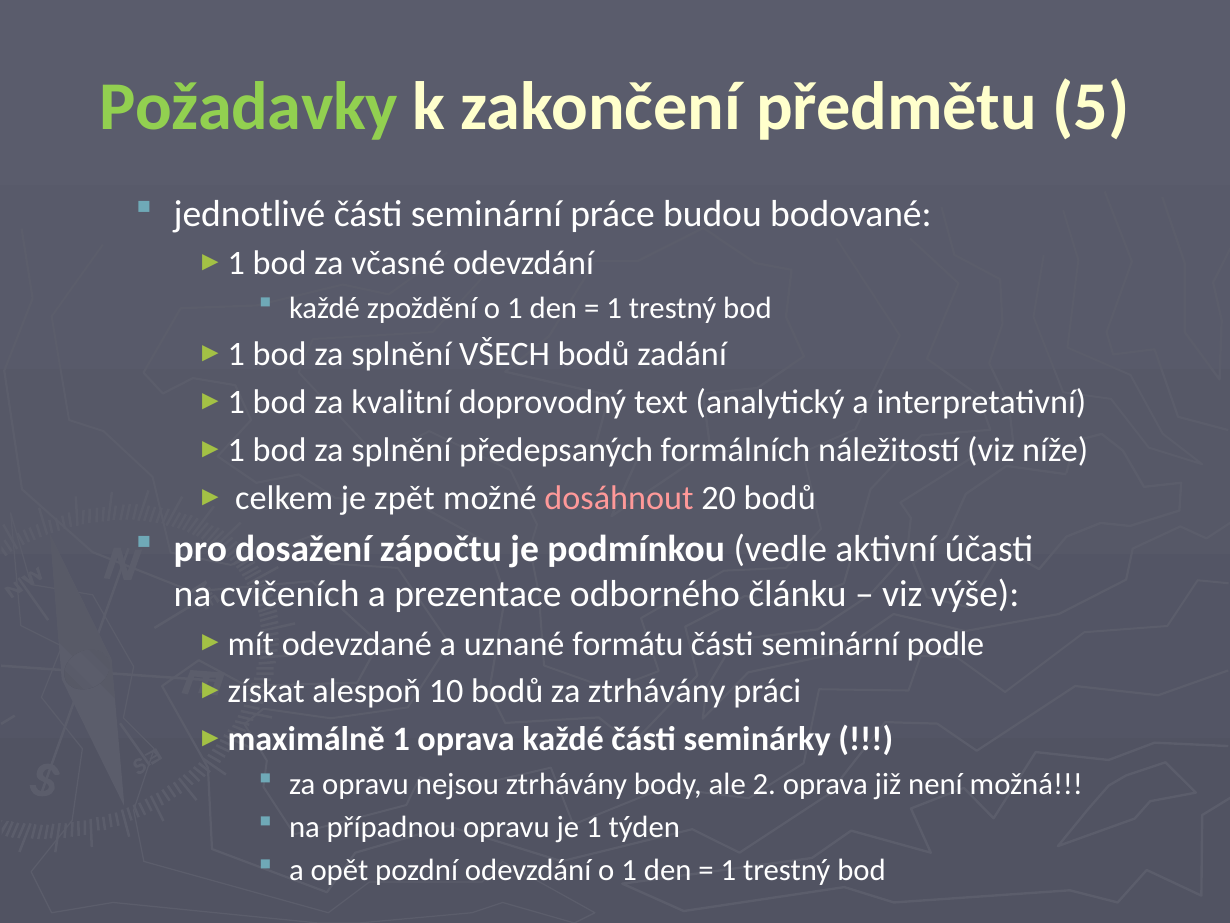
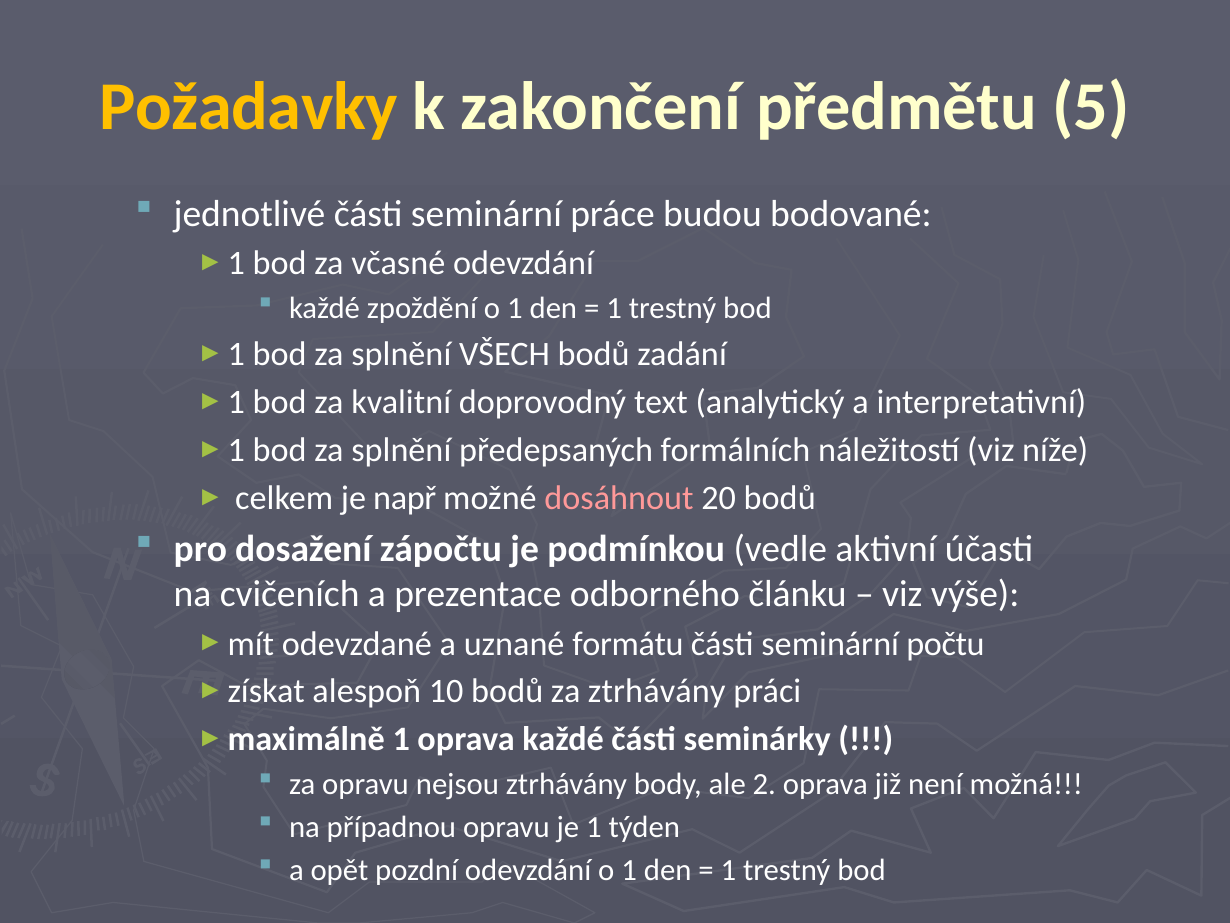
Požadavky colour: light green -> yellow (249, 107)
zpět: zpět -> např (405, 498)
podle: podle -> počtu (945, 643)
